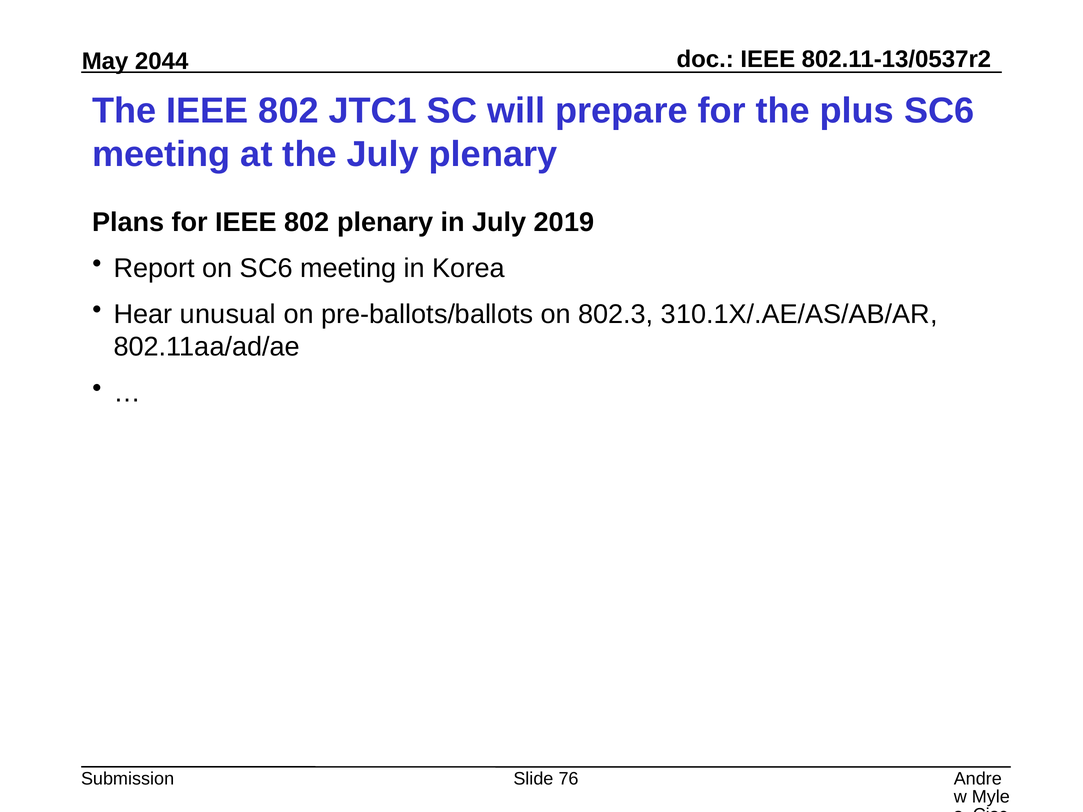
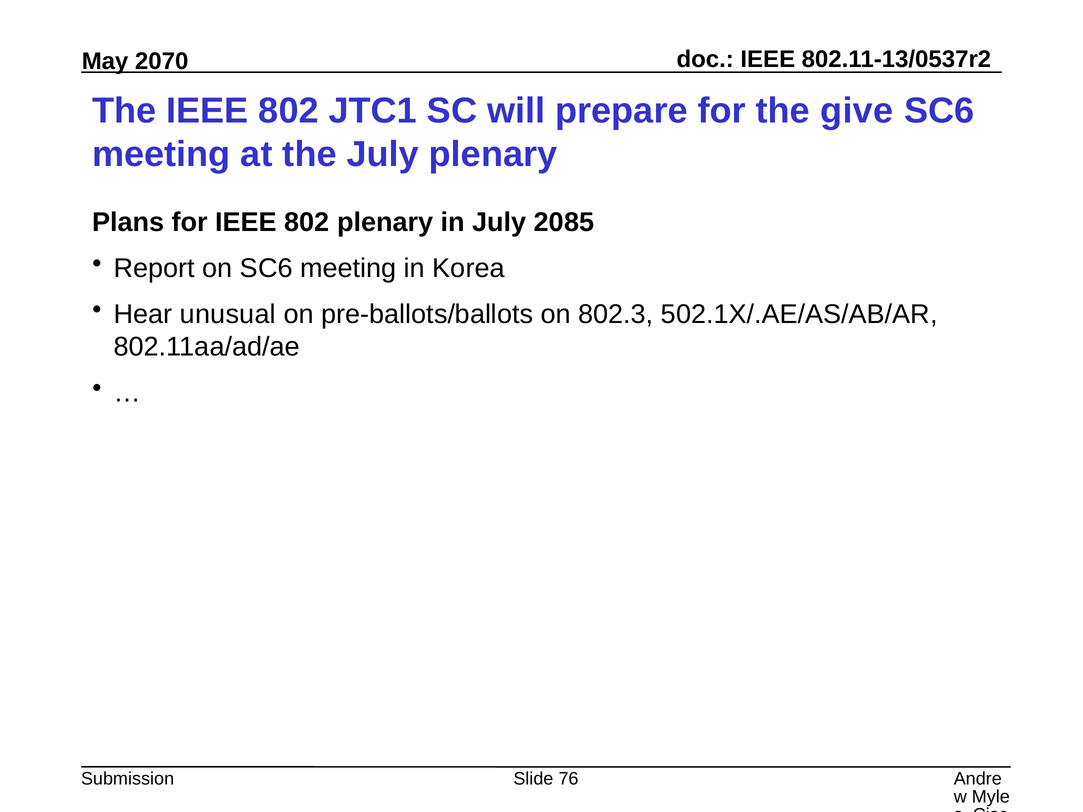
2044: 2044 -> 2070 (162, 62)
plus: plus -> give (857, 111)
2019: 2019 -> 2085 (564, 222)
310.1X/.AE/AS/AB/AR: 310.1X/.AE/AS/AB/AR -> 502.1X/.AE/AS/AB/AR (799, 314)
